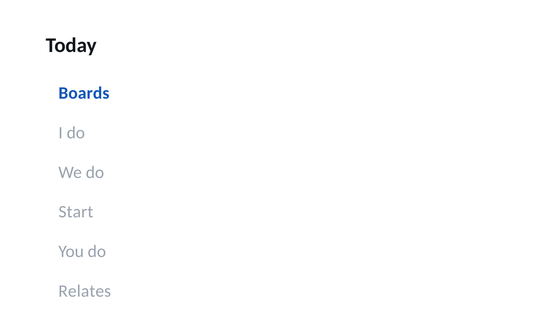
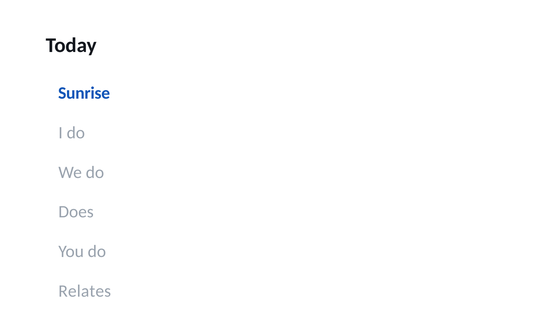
Boards: Boards -> Sunrise (84, 93)
Start: Start -> Does (76, 212)
